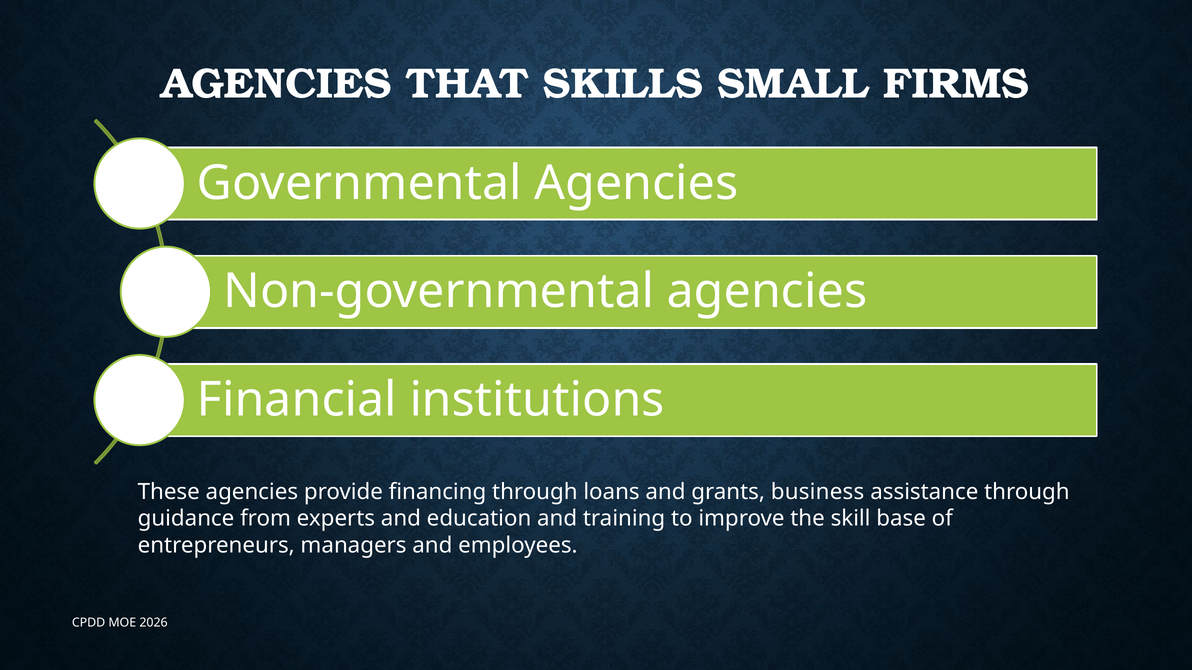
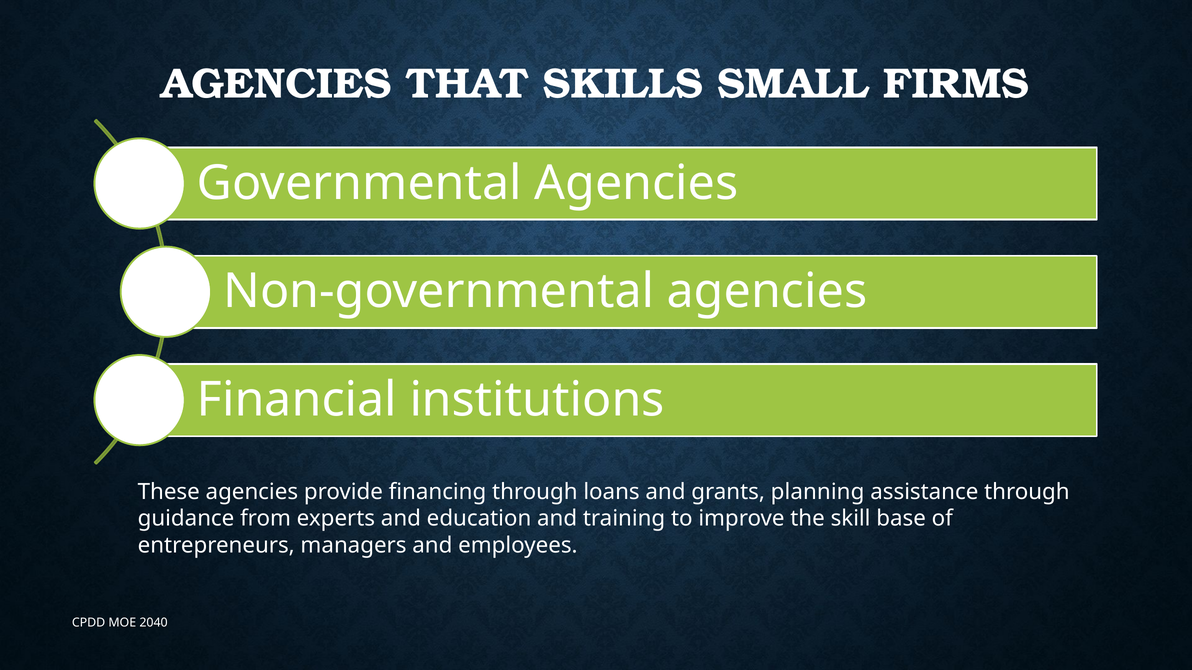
business: business -> planning (818, 492)
2026: 2026 -> 2040 (154, 623)
